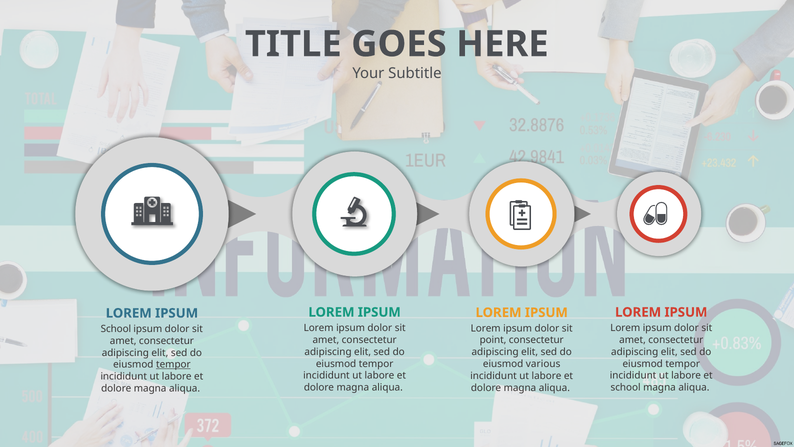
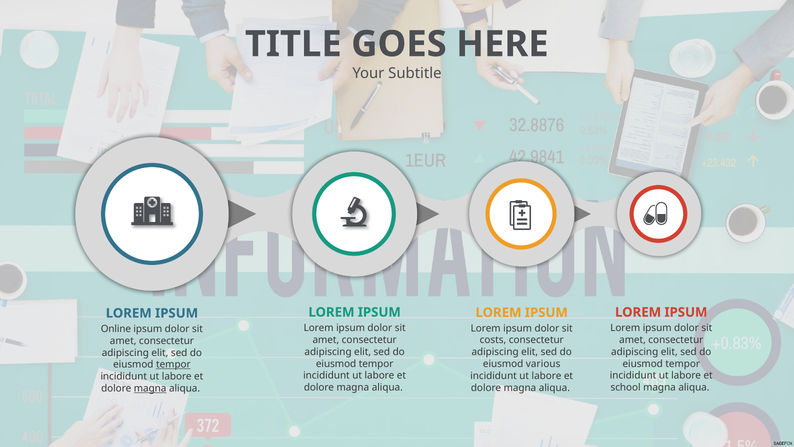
School: School -> Online (116, 329)
point: point -> costs (493, 340)
magna underline: none -> present (150, 388)
